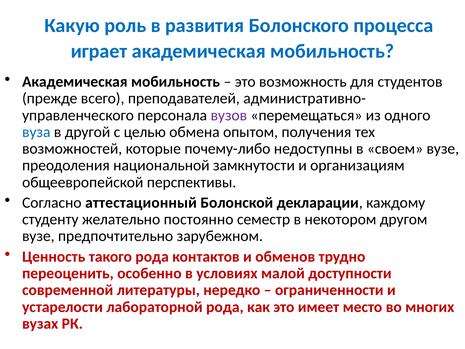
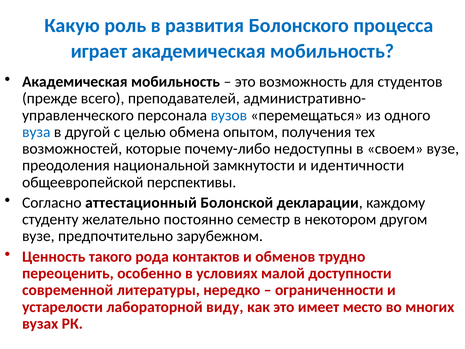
вузов colour: purple -> blue (229, 115)
организациям: организациям -> идентичности (357, 165)
лабораторной рода: рода -> виду (225, 307)
